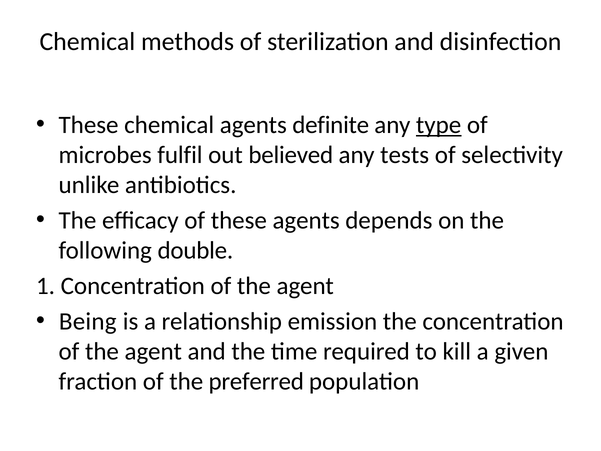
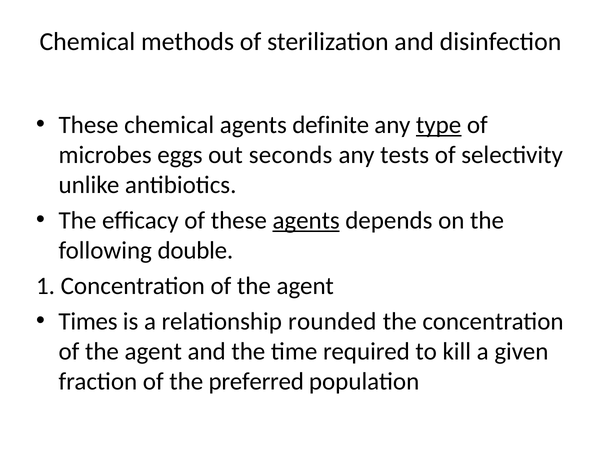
fulfil: fulfil -> eggs (180, 155)
believed: believed -> seconds (291, 155)
agents underline: none -> present (306, 220)
Being: Being -> Times (88, 321)
emission: emission -> rounded (332, 321)
